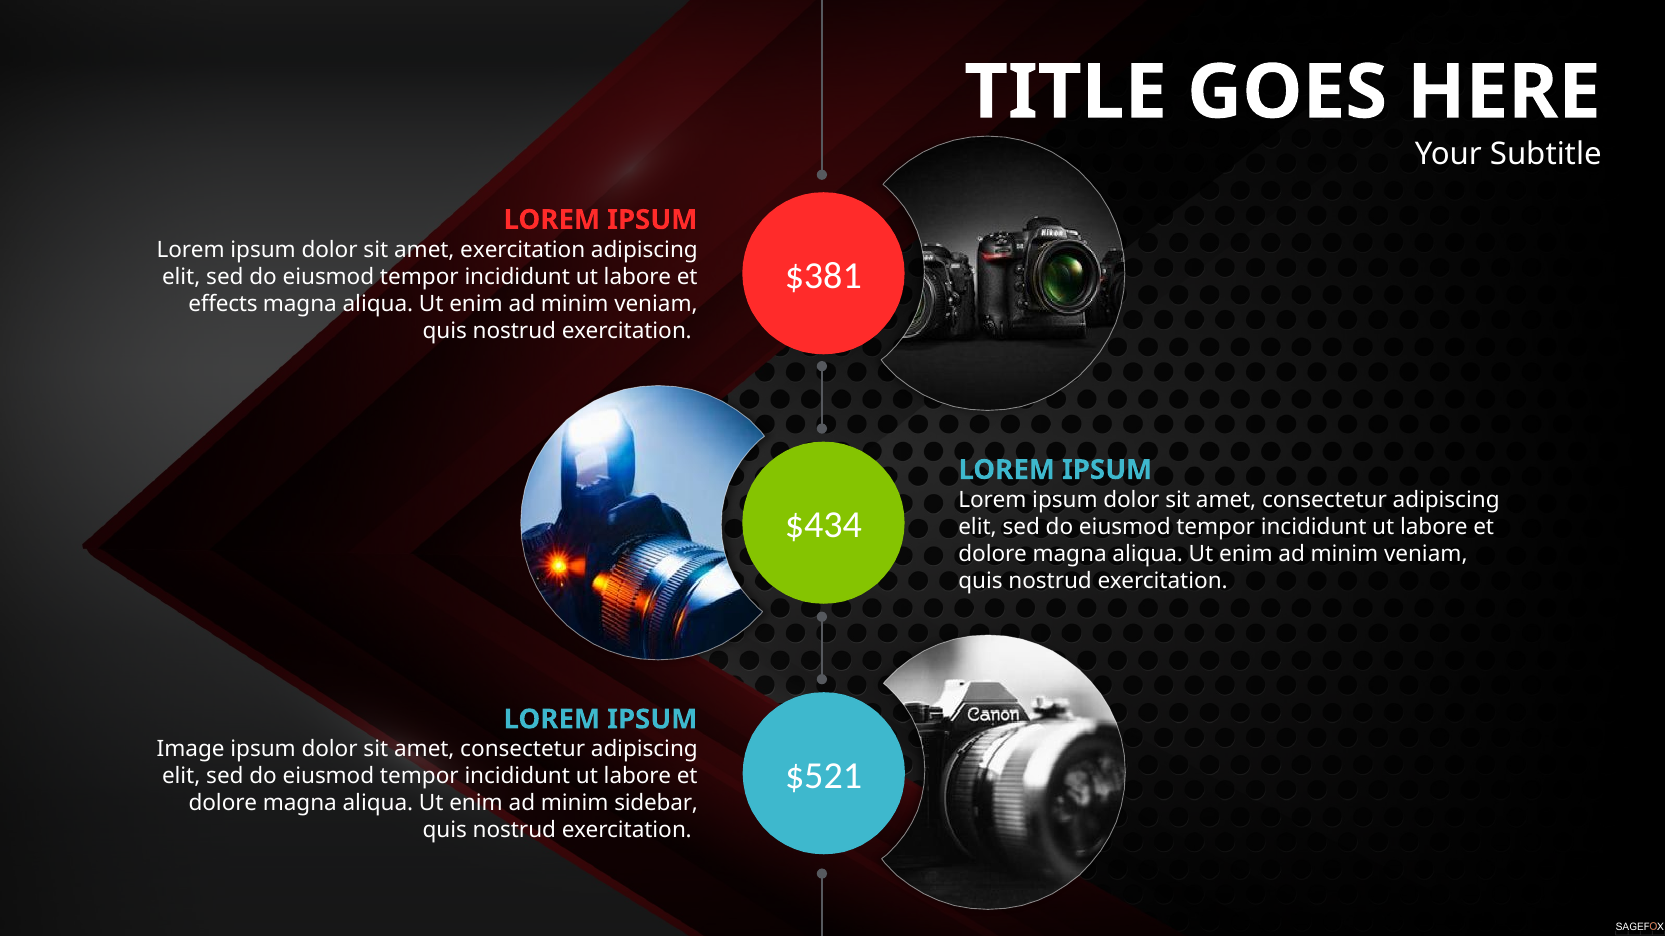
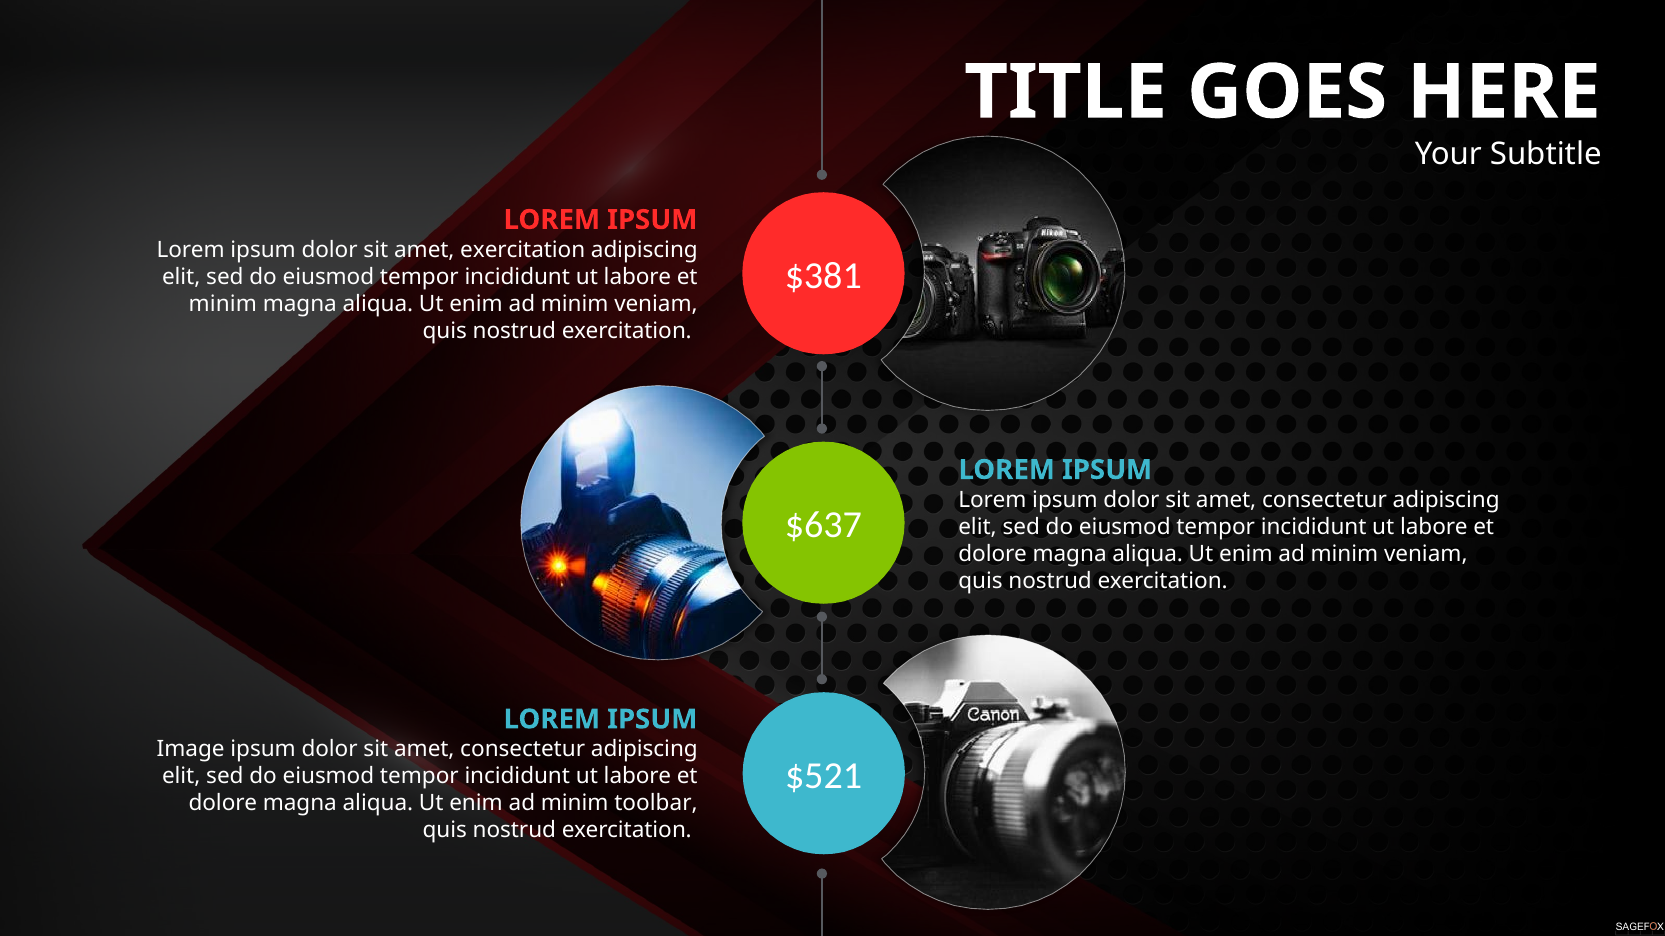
effects: effects -> minim (223, 304)
$434: $434 -> $637 (823, 526)
sidebar: sidebar -> toolbar (656, 804)
